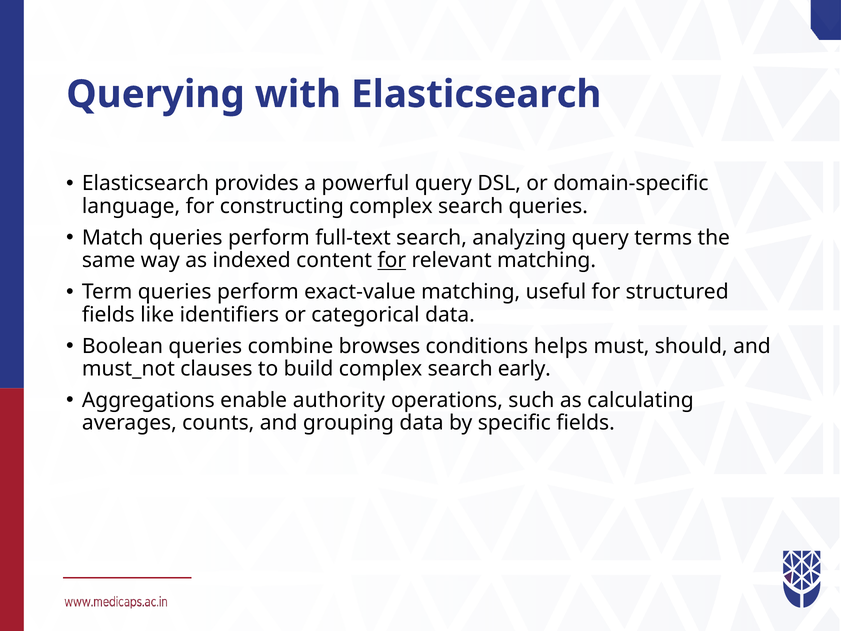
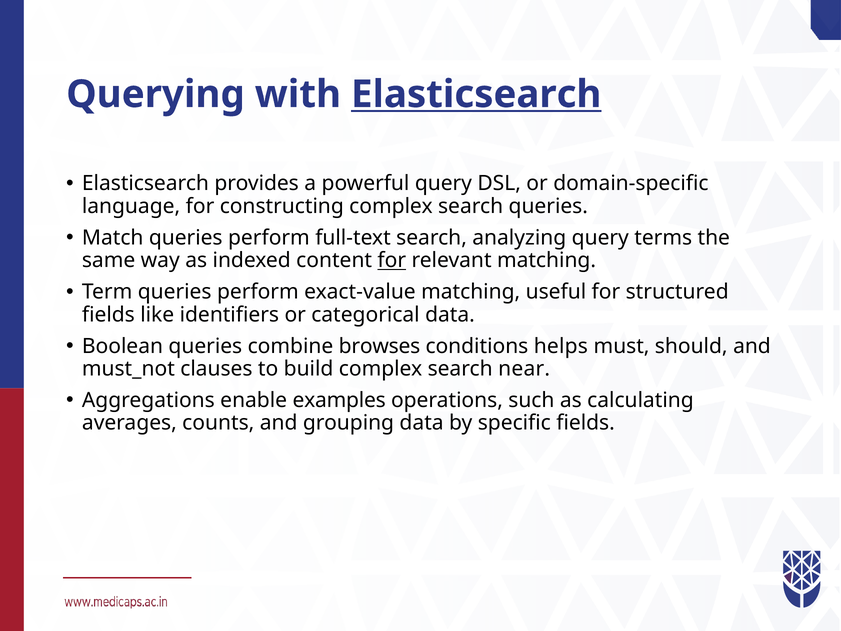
Elasticsearch underline: none -> present (476, 94)
early: early -> near (524, 369)
authority: authority -> examples (339, 400)
